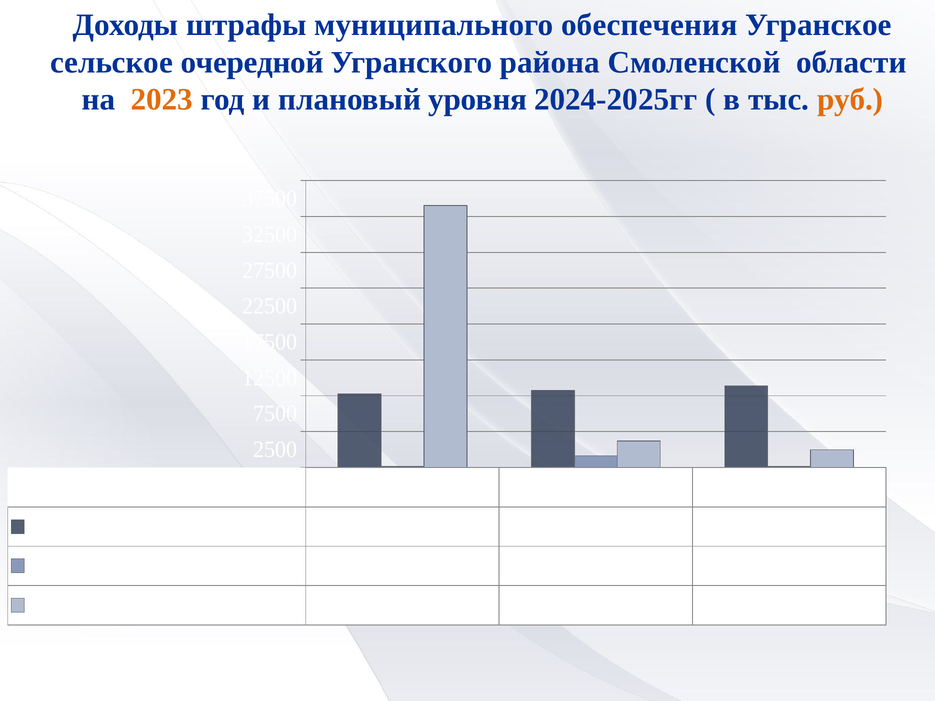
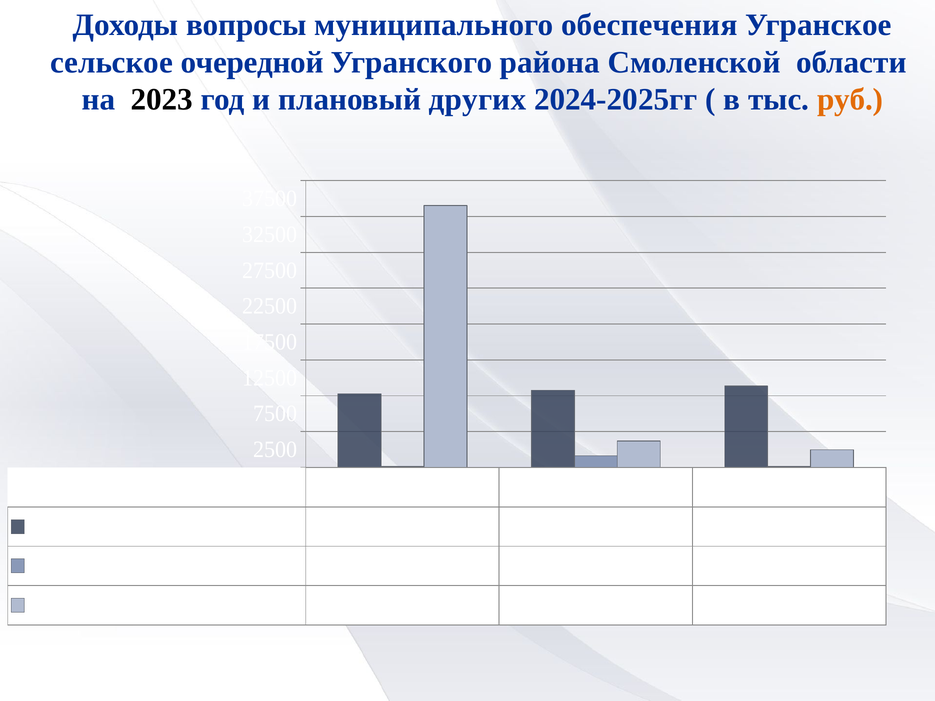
штрафы: штрафы -> вопросы (246, 25)
2023 colour: orange -> black (162, 100)
уровня: уровня -> других (477, 100)
